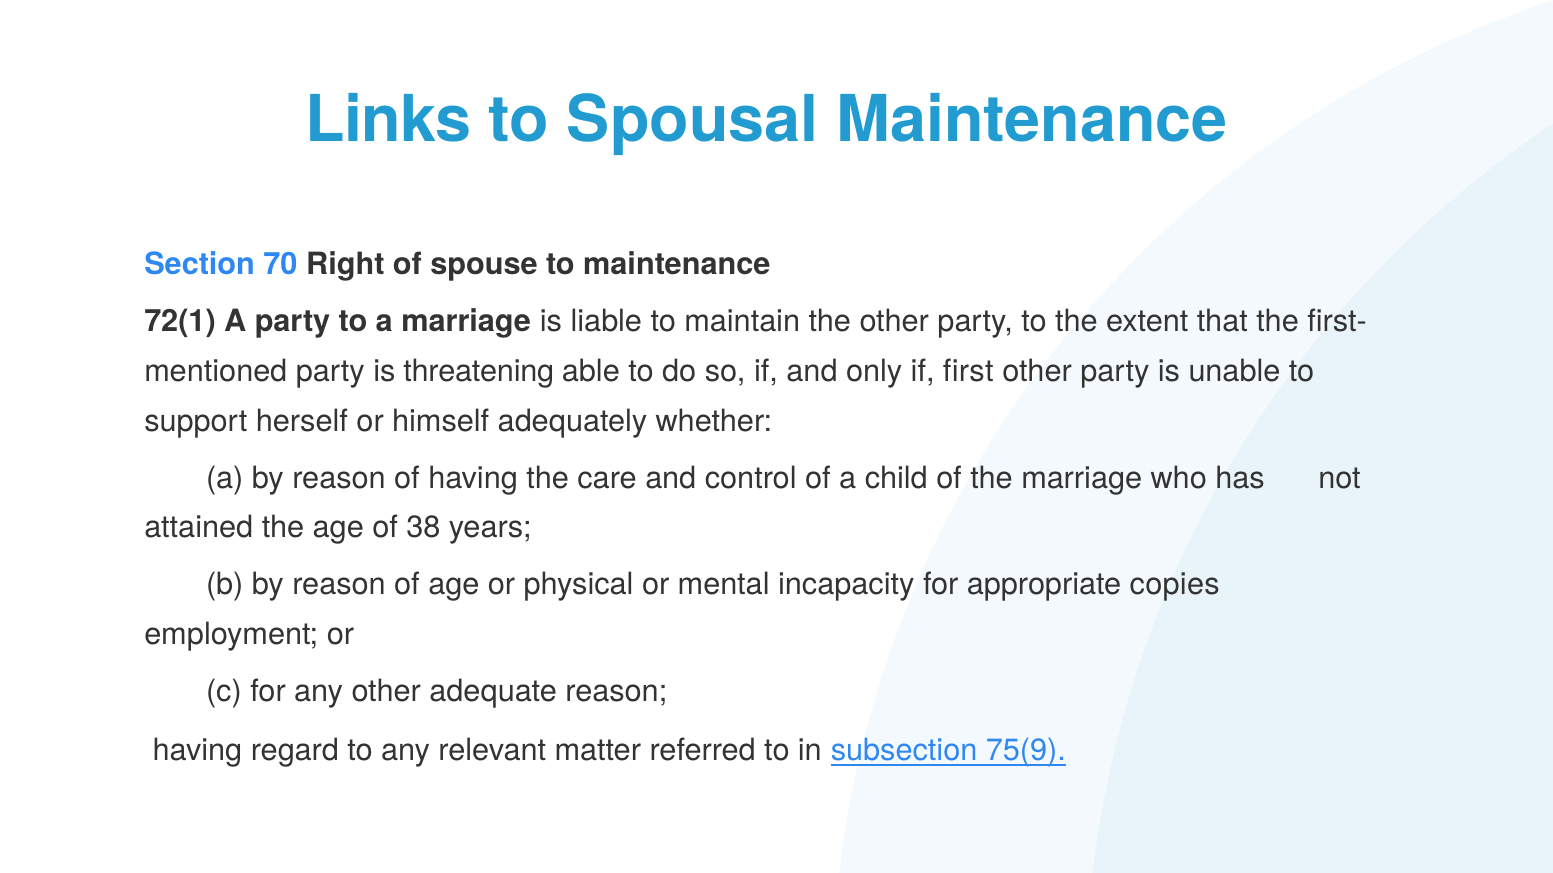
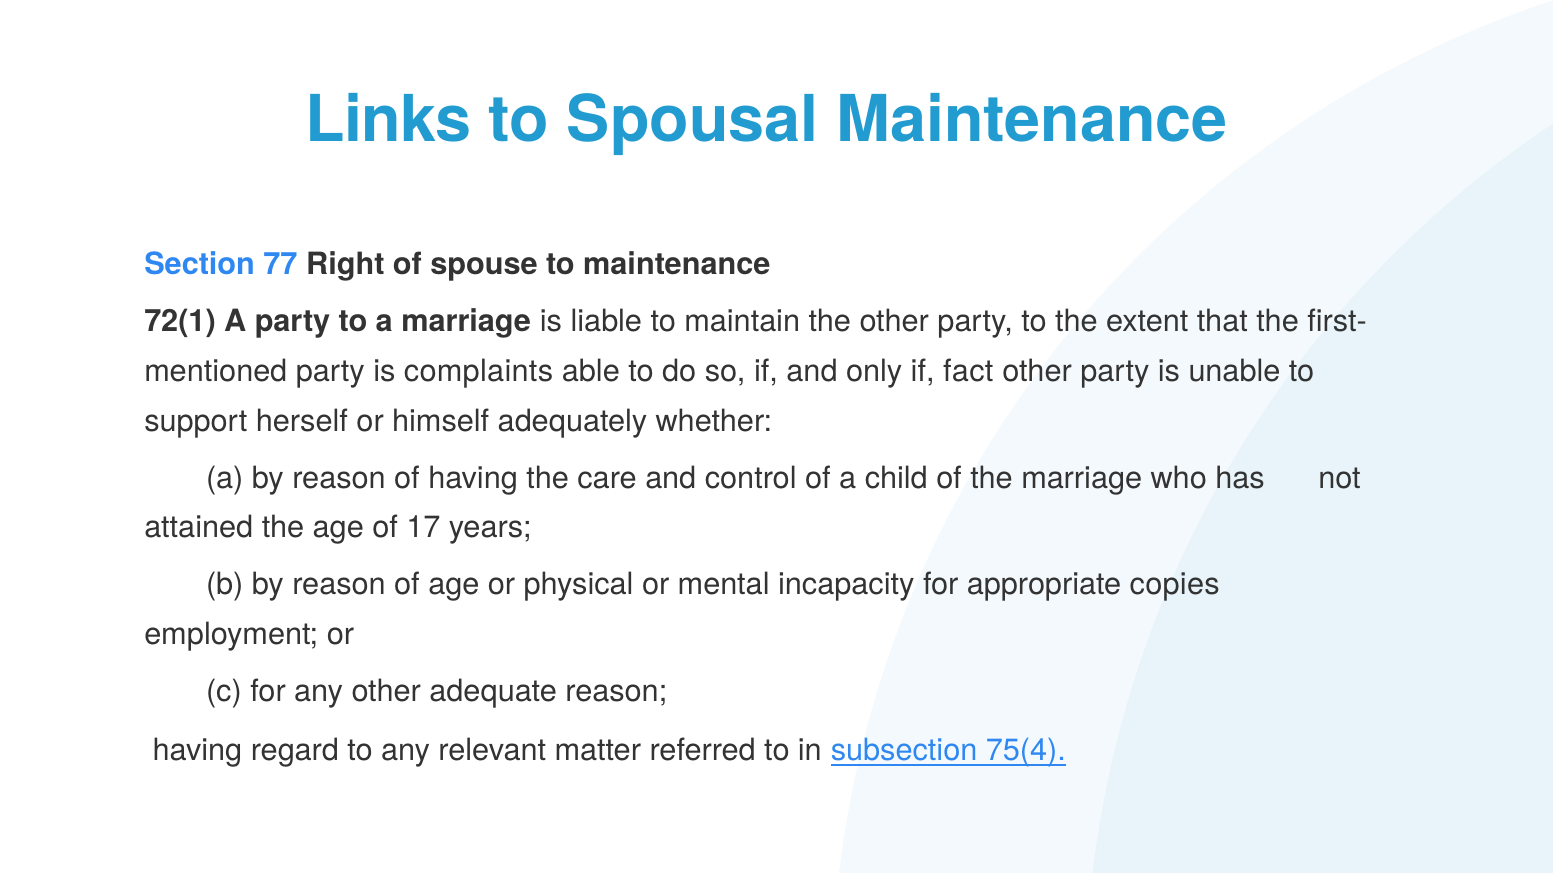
70: 70 -> 77 (280, 265)
threatening: threatening -> complaints (479, 371)
first: first -> fact (968, 371)
38: 38 -> 17 (423, 528)
75(9: 75(9 -> 75(4 (1026, 751)
